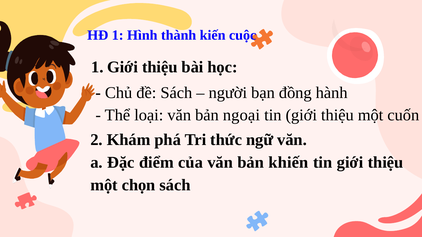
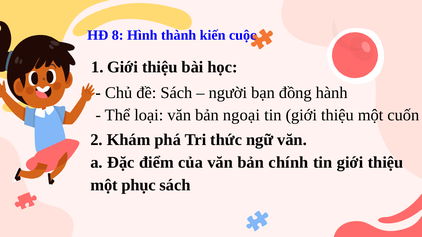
1: 1 -> 8 (118, 35)
khiến: khiến -> chính (289, 163)
chọn: chọn -> phục (139, 185)
